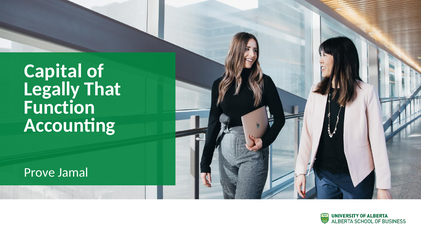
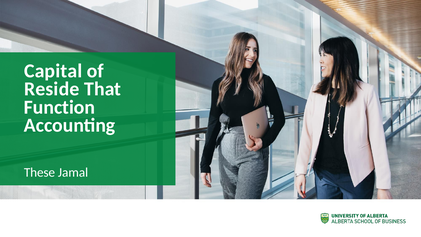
Legally: Legally -> Reside (52, 89)
Prove: Prove -> These (39, 172)
